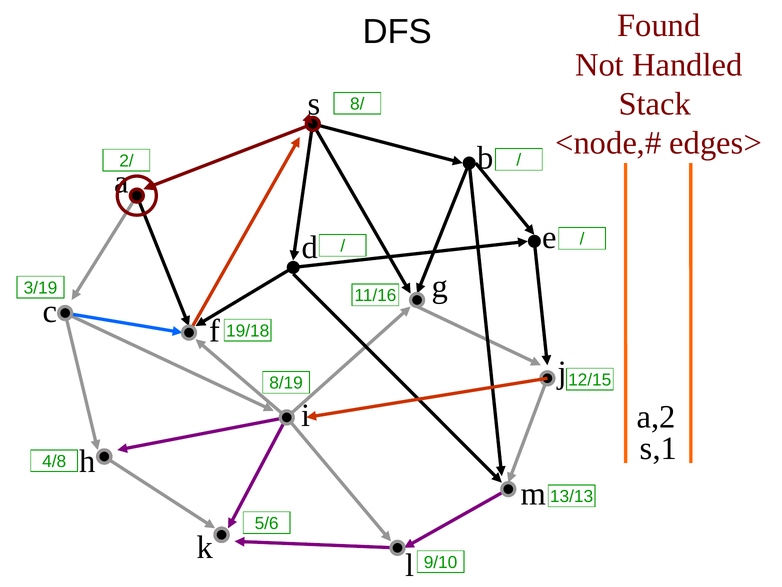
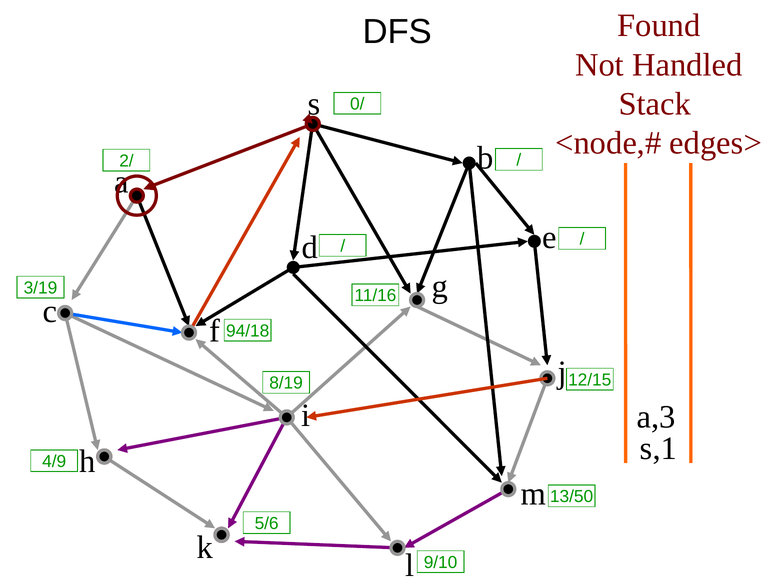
8/: 8/ -> 0/ (357, 104)
19/18: 19/18 -> 94/18 (248, 331)
a,2: a,2 -> a,3 (656, 417)
4/8: 4/8 -> 4/9 (54, 461)
13/13: 13/13 -> 13/50 (572, 496)
